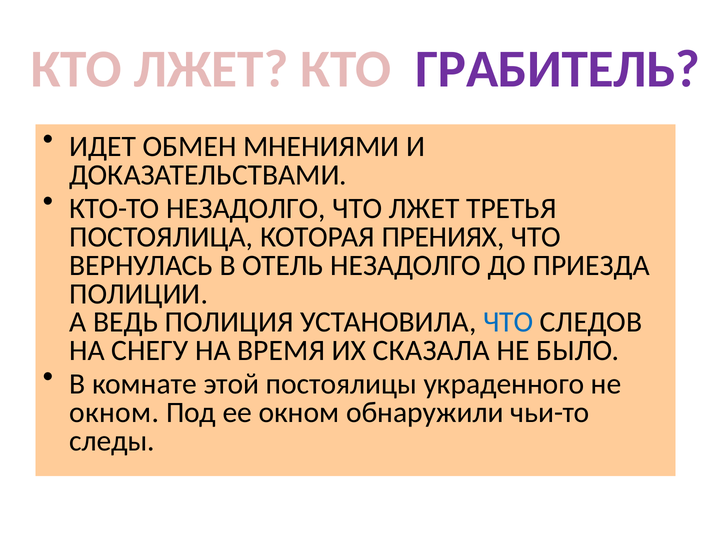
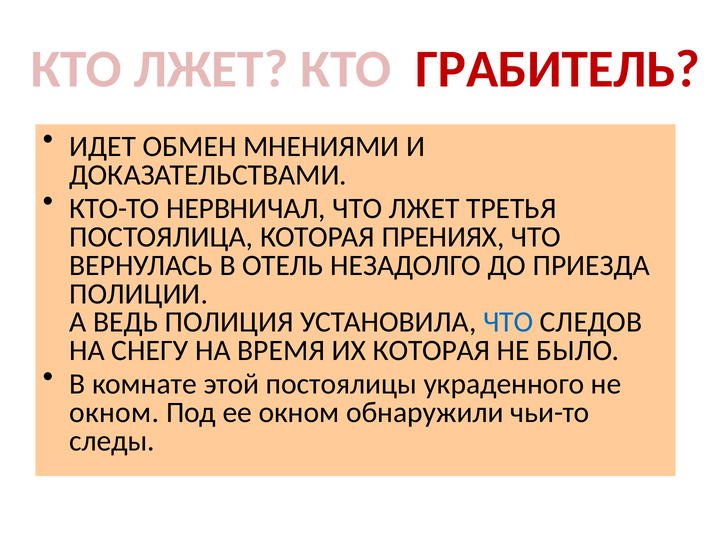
ГРАБИТЕЛЬ colour: purple -> red (558, 69)
КТО-ТО НЕЗАДОЛГО: НЕЗАДОЛГО -> НЕРВНИЧАЛ (246, 209)
ИХ СКАЗАЛА: СКАЗАЛА -> КОТОРАЯ (431, 351)
